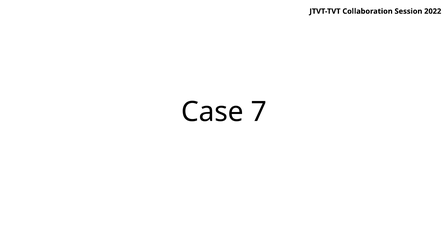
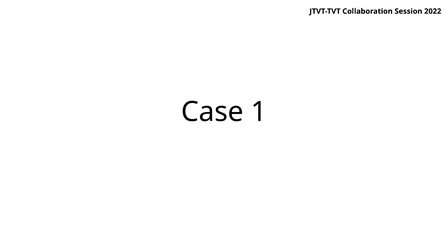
7: 7 -> 1 (259, 112)
